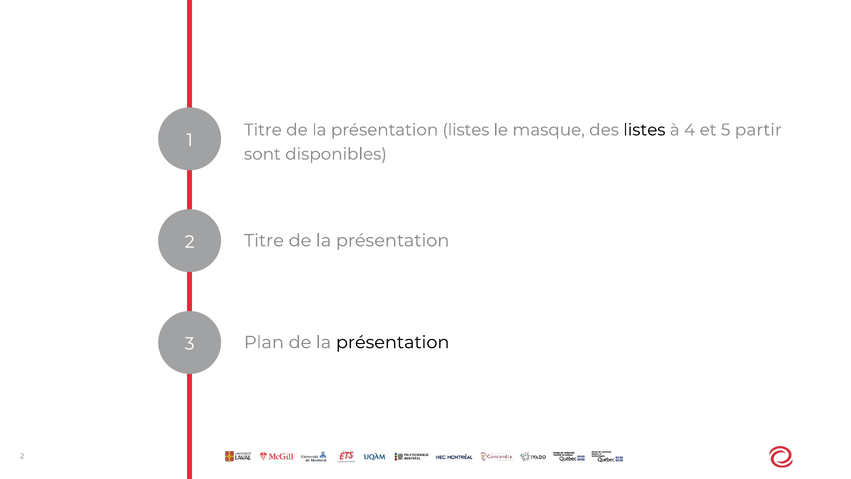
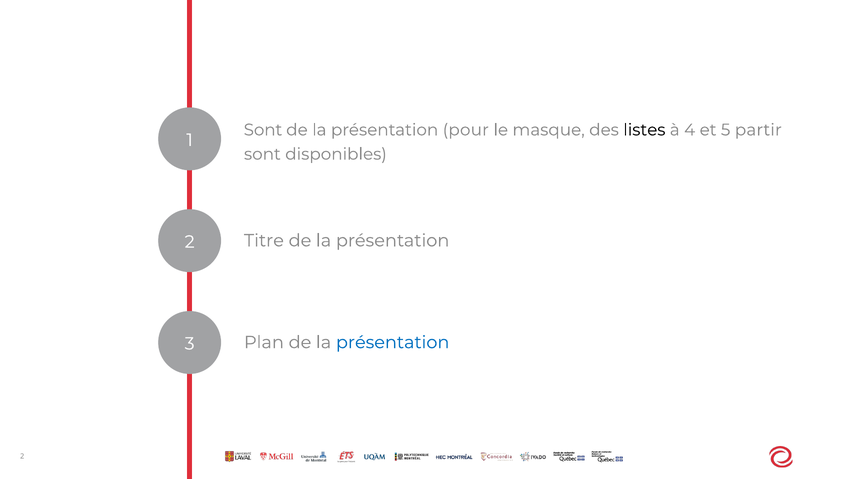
Titre: Titre -> Sont (263, 130)
présentation listes: listes -> pour (466, 130)
présentation colour: black -> blue (393, 342)
